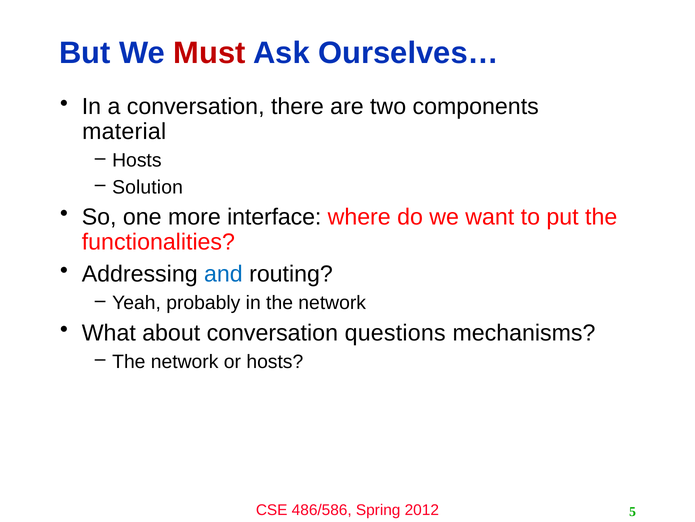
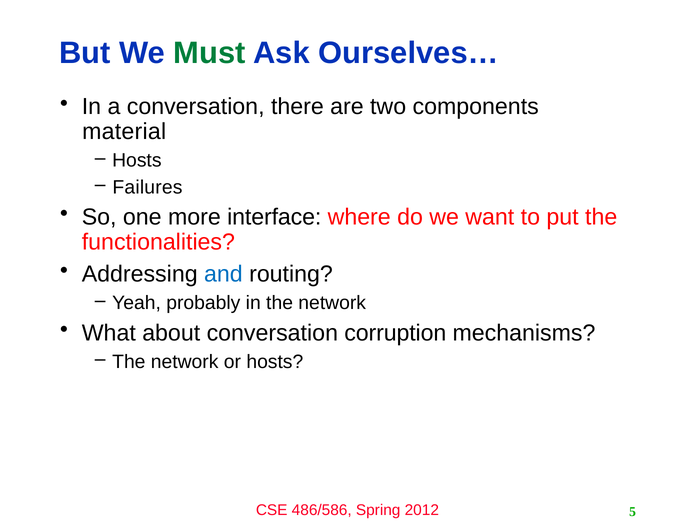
Must colour: red -> green (210, 53)
Solution: Solution -> Failures (148, 187)
questions: questions -> corruption (395, 332)
